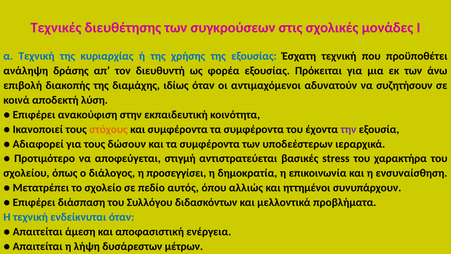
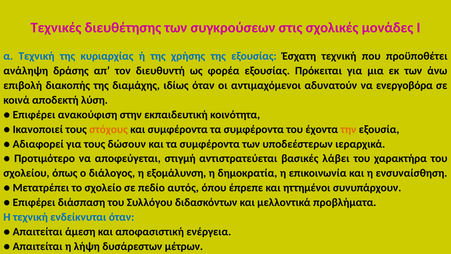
συζητήσουν: συζητήσουν -> ενεργοβόρα (404, 85)
την colour: purple -> orange (348, 129)
stress: stress -> λάβει (336, 158)
προσεγγίσει: προσεγγίσει -> εξομάλυνση (176, 173)
αλλιώς: αλλιώς -> έπρεπε (246, 188)
